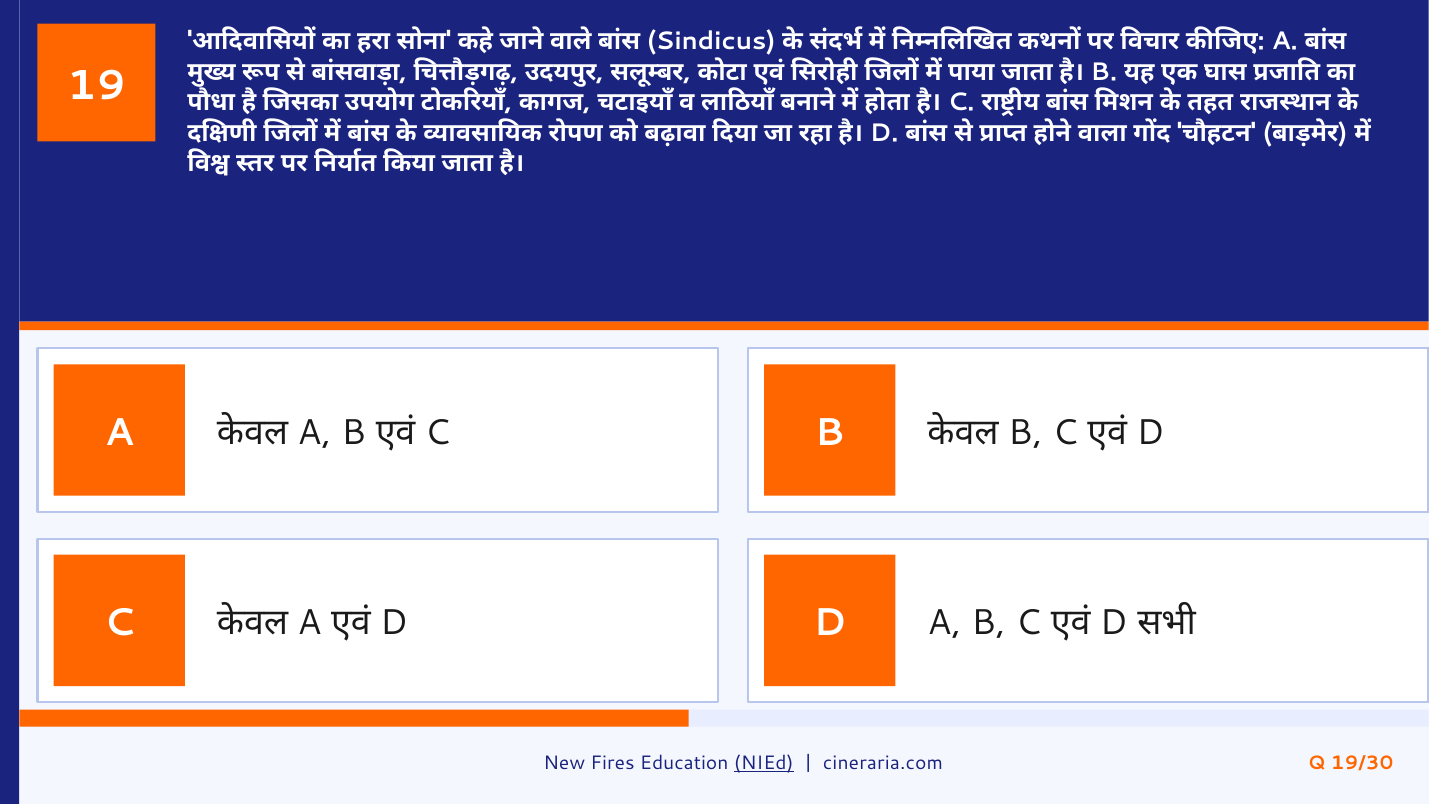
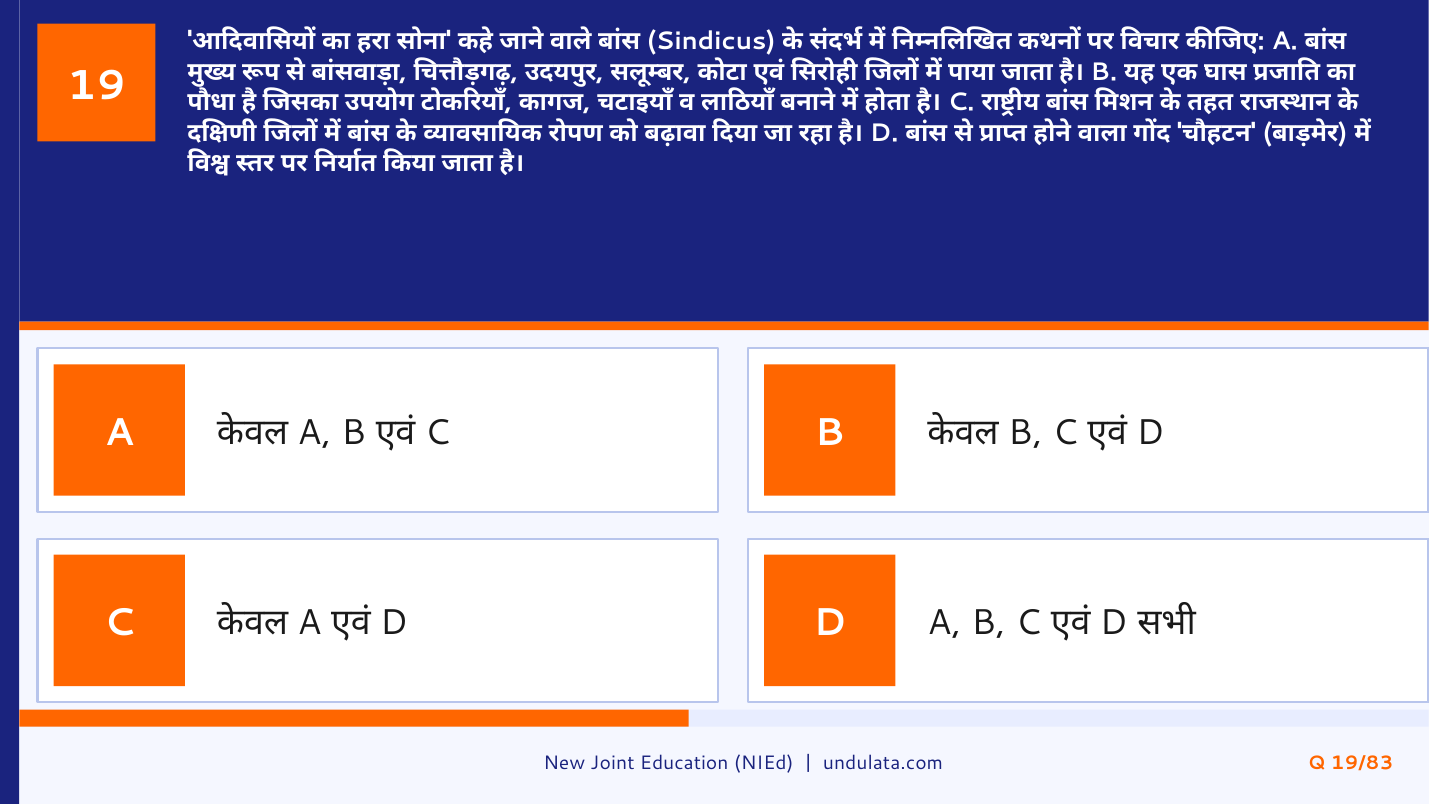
Fires: Fires -> Joint (613, 763)
NIEd underline: present -> none (764, 763)
cineraria.com: cineraria.com -> undulata.com (883, 763)
19/30: 19/30 -> 19/83 (1362, 763)
